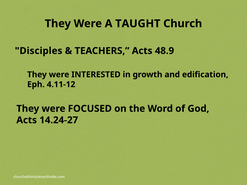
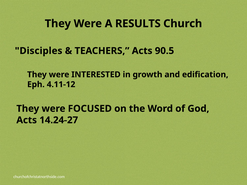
TAUGHT: TAUGHT -> RESULTS (138, 24)
48.9: 48.9 -> 90.5 (164, 51)
